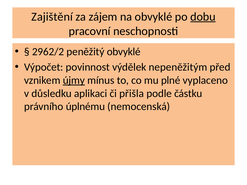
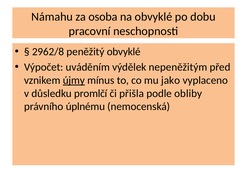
Zajištění: Zajištění -> Námahu (52, 17)
zájem: zájem -> osoba (103, 17)
dobu underline: present -> none (203, 17)
2962/2: 2962/2 -> 2962/8 (48, 52)
povinnost: povinnost -> uváděním (88, 67)
plné: plné -> jako (171, 80)
aplikaci: aplikaci -> promlčí (91, 94)
částku: částku -> obliby (188, 94)
